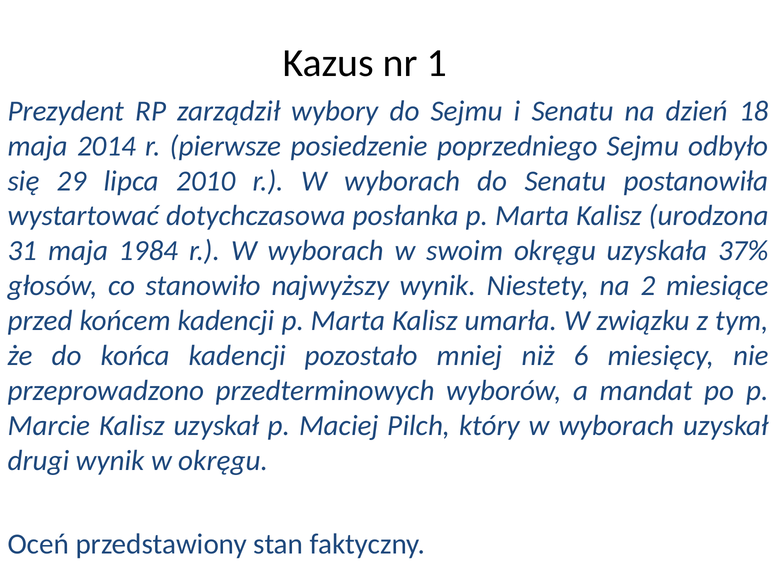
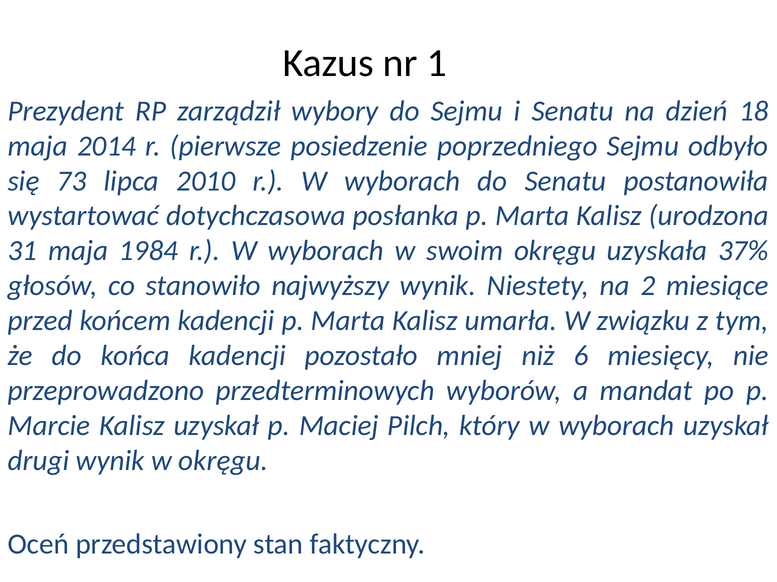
29: 29 -> 73 (72, 181)
